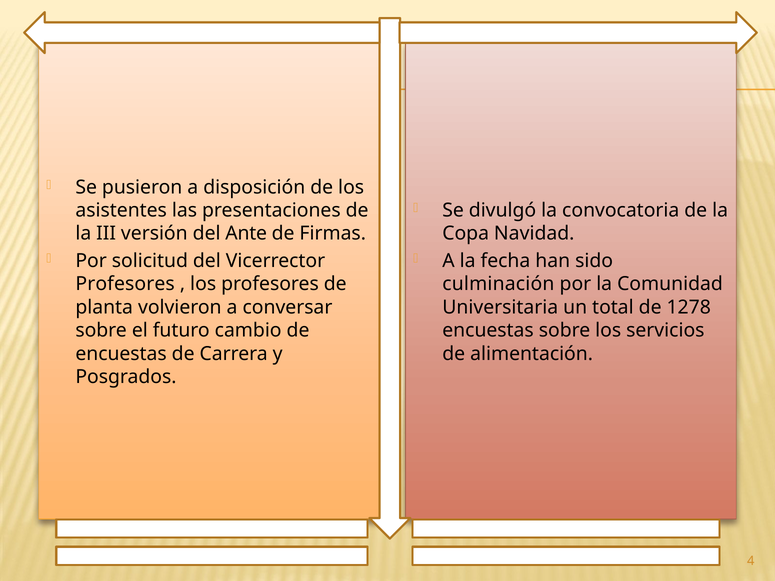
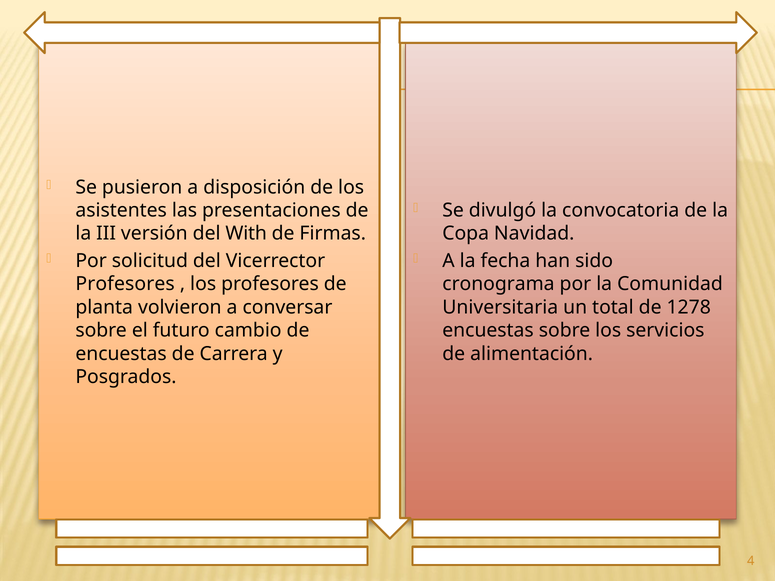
Ante: Ante -> With (246, 234)
culminación: culminación -> cronograma (498, 284)
